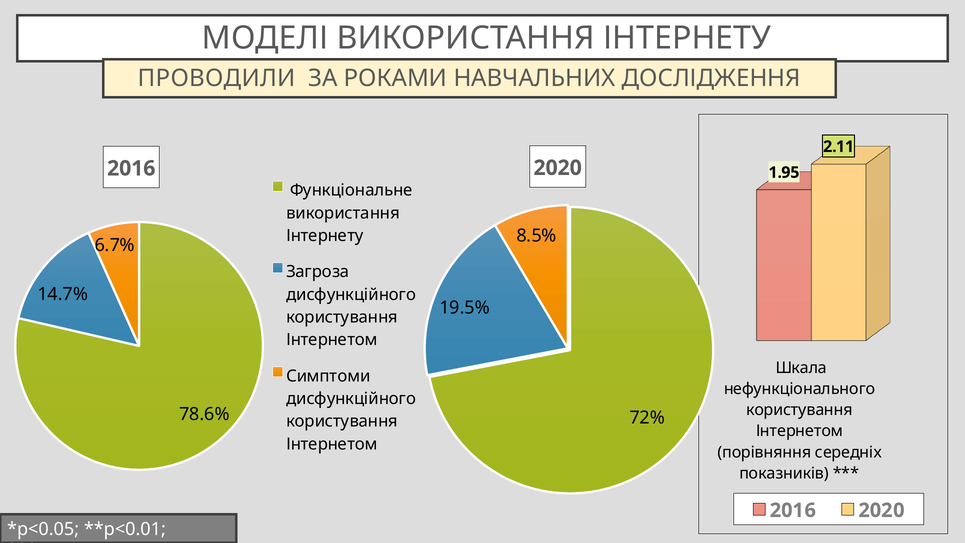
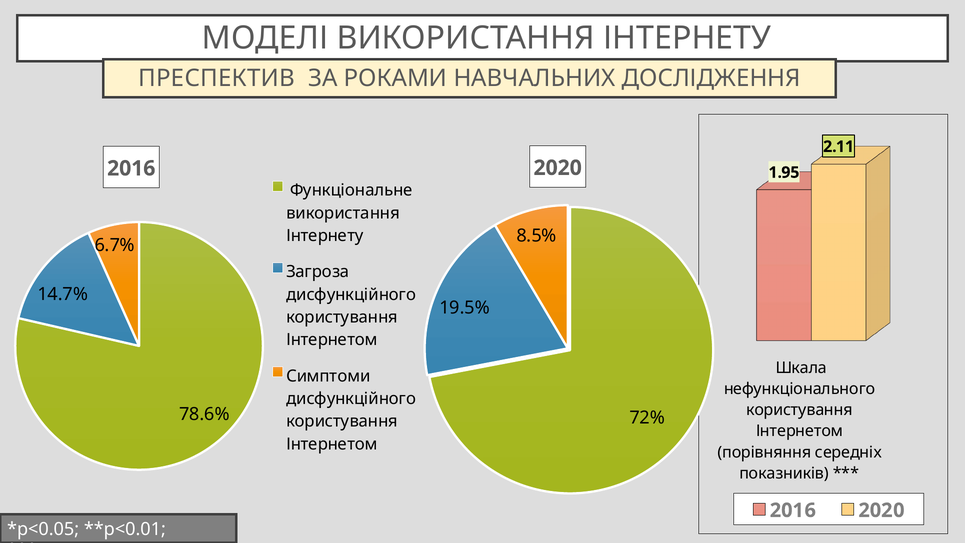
ПРОВОДИЛИ: ПРОВОДИЛИ -> ПРЕСПЕКТИВ (217, 78)
